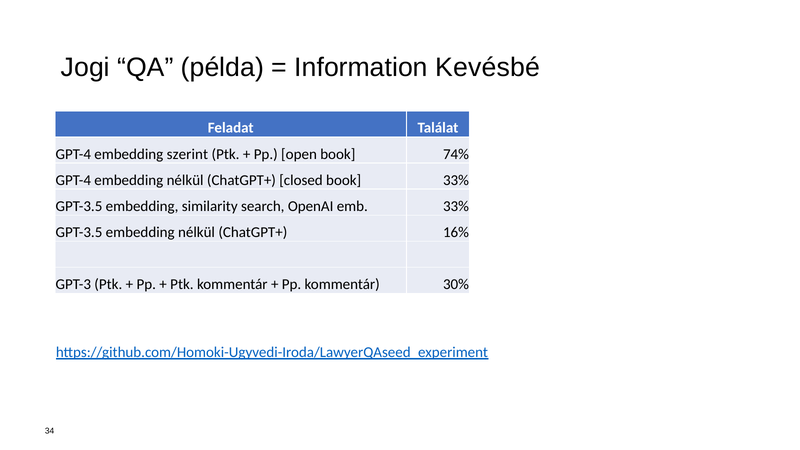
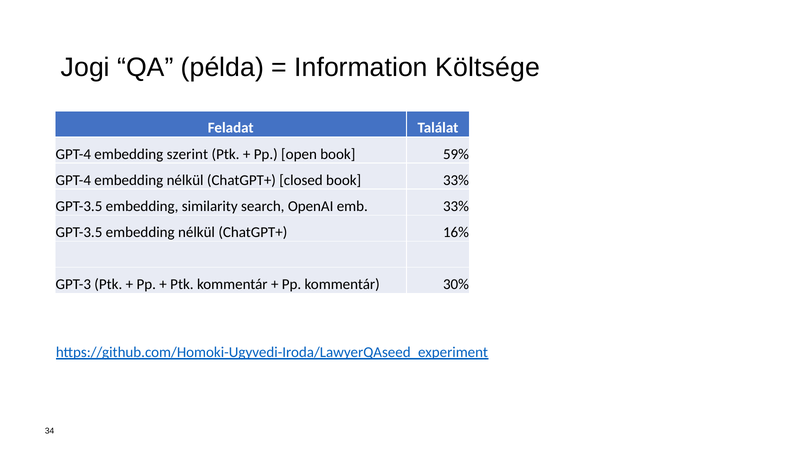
Kevésbé: Kevésbé -> Költsége (488, 67)
74%: 74% -> 59% (456, 154)
